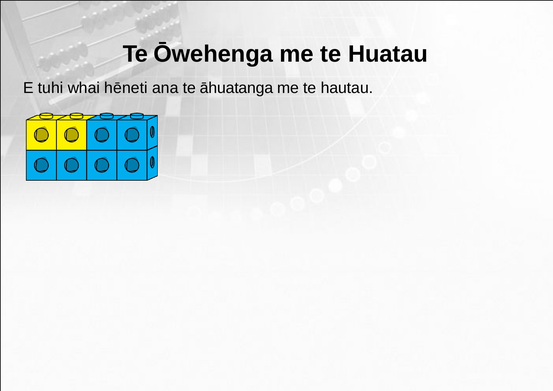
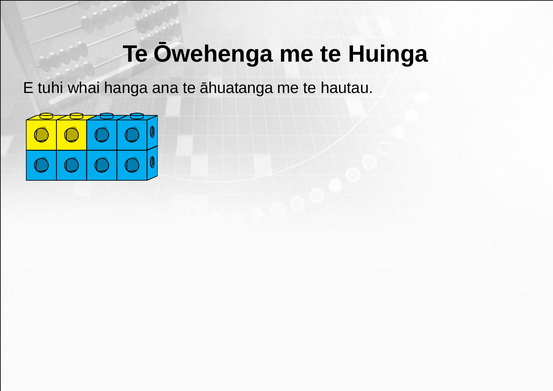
Huatau: Huatau -> Huinga (388, 54)
hēneti: hēneti -> hanga (126, 88)
